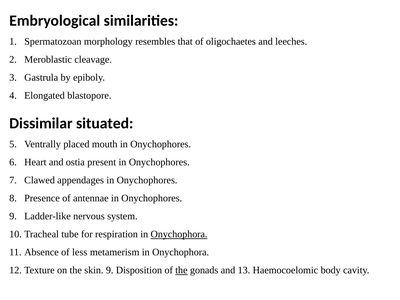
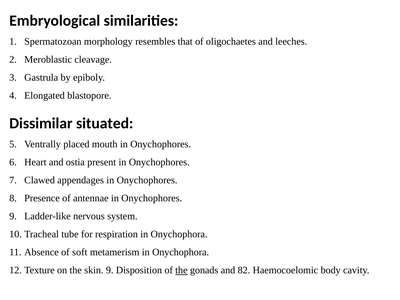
Onychophora underline: present -> none (179, 234)
less: less -> soft (80, 252)
13: 13 -> 82 (244, 270)
